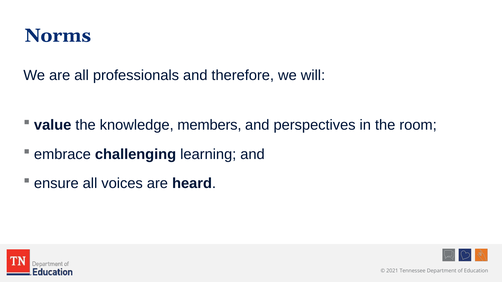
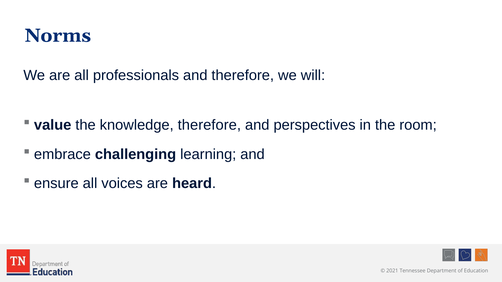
knowledge members: members -> therefore (209, 125)
